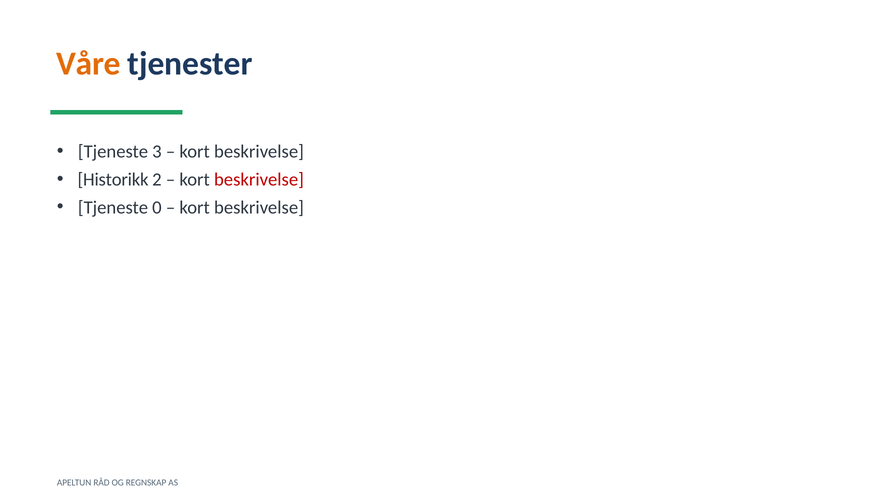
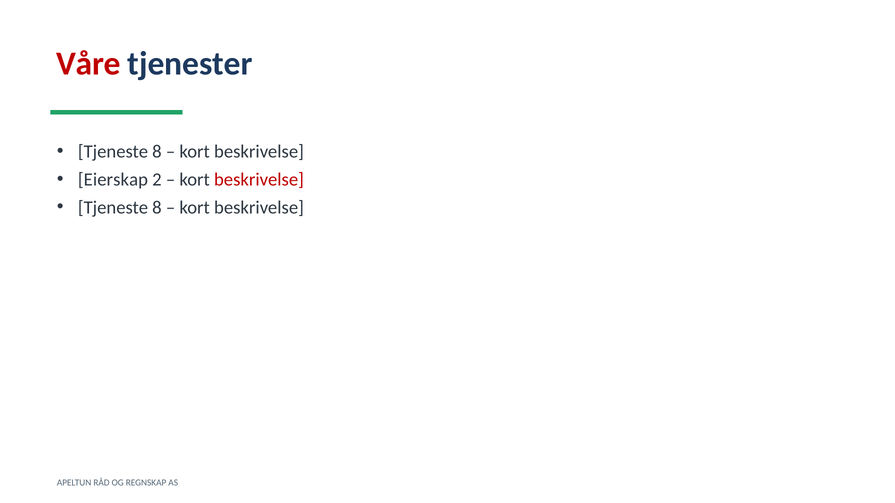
Våre colour: orange -> red (89, 64)
3: 3 -> 8 (157, 152)
Historikk: Historikk -> Eierskap (113, 180)
0: 0 -> 8 (157, 208)
